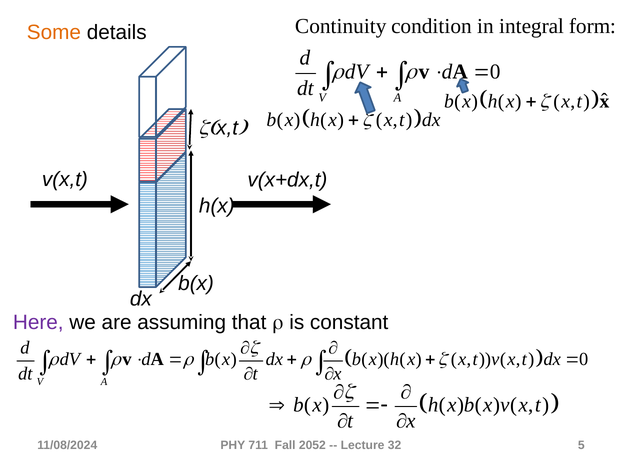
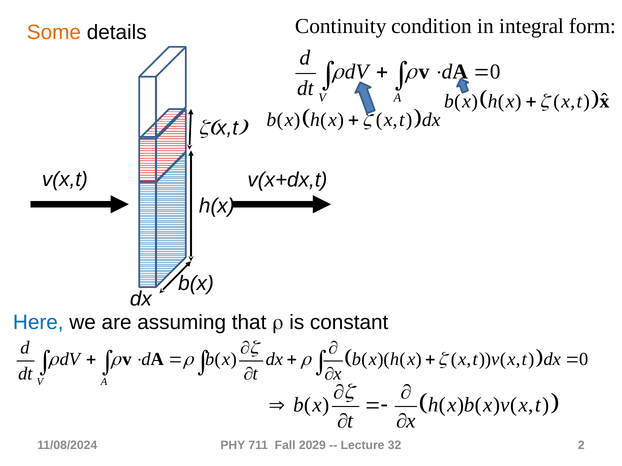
Here colour: purple -> blue (38, 323)
2052: 2052 -> 2029 (312, 446)
5: 5 -> 2 (581, 446)
